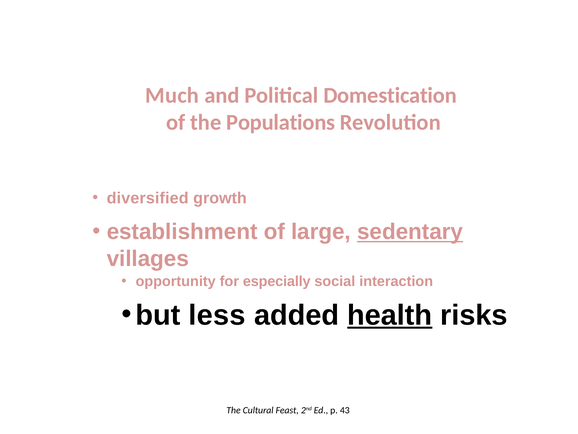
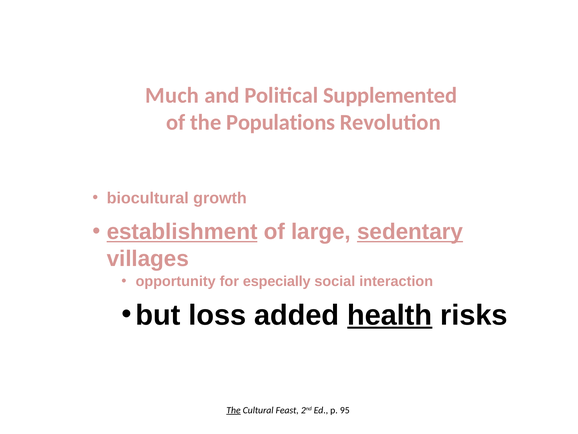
Domestication: Domestication -> Supplemented (390, 95)
diversified: diversified -> biocultural (148, 198)
establishment underline: none -> present (182, 232)
less: less -> loss (217, 315)
The underline: none -> present (234, 410)
43: 43 -> 95 (345, 410)
